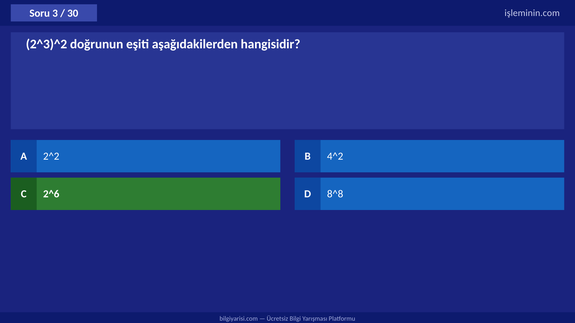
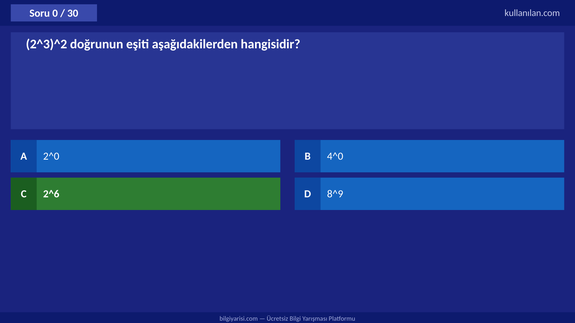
3: 3 -> 0 (55, 13)
işleminin.com: işleminin.com -> kullanılan.com (532, 13)
2^2: 2^2 -> 2^0 (51, 156)
4^2: 4^2 -> 4^0 (335, 156)
8^8: 8^8 -> 8^9 (335, 194)
